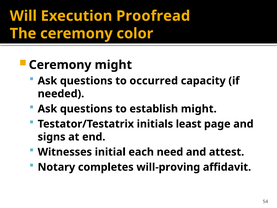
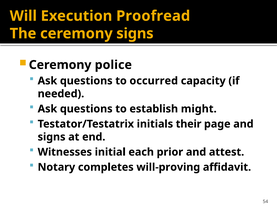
ceremony color: color -> signs (135, 33)
Ceremony might: might -> police (113, 65)
least: least -> their (189, 124)
need: need -> prior (170, 152)
